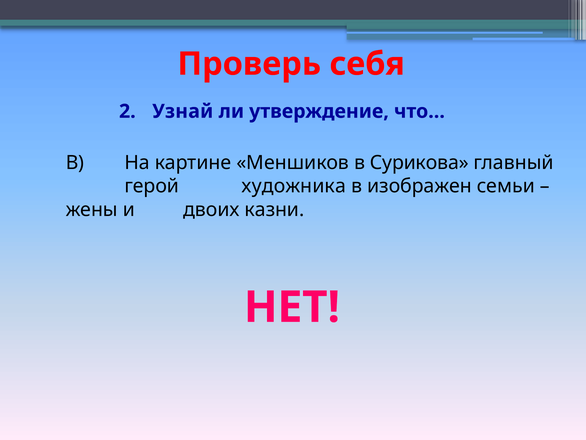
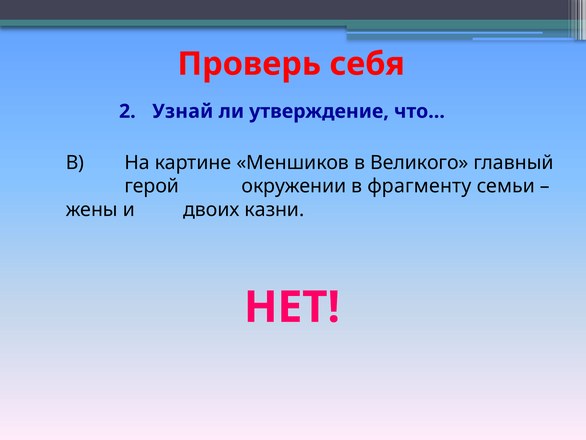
Сурикова: Сурикова -> Великого (419, 162)
художника: художника -> окружении (294, 186)
изображен: изображен -> фрагменту (419, 186)
